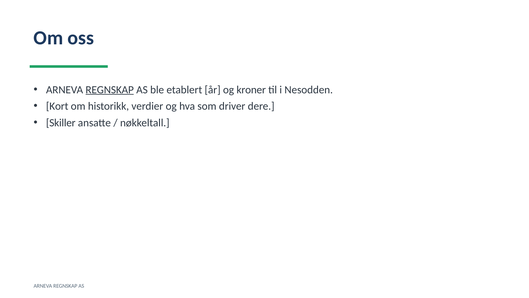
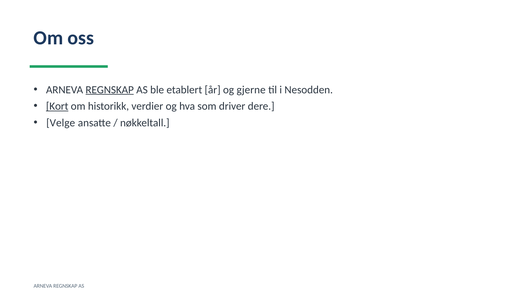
kroner: kroner -> gjerne (251, 90)
Kort underline: none -> present (57, 106)
Skiller: Skiller -> Velge (61, 123)
